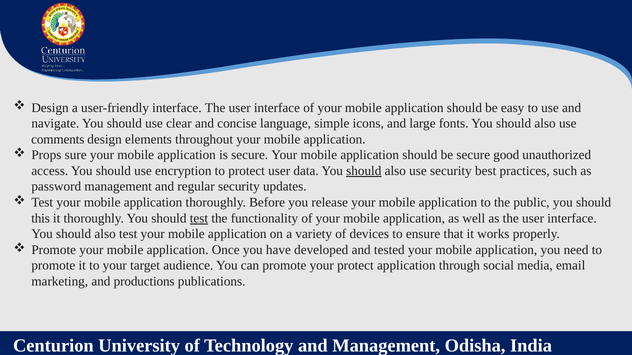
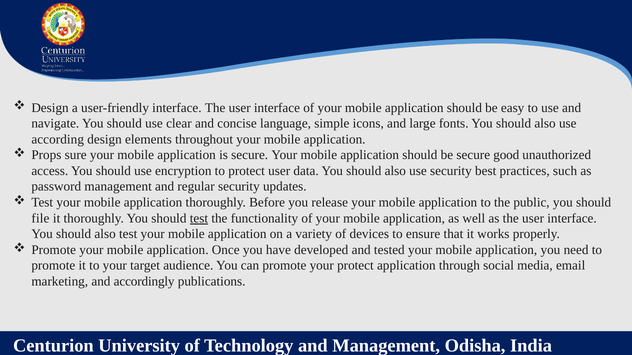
comments: comments -> according (58, 139)
should underline: present -> none (364, 171)
this: this -> file (40, 219)
productions: productions -> accordingly (144, 282)
